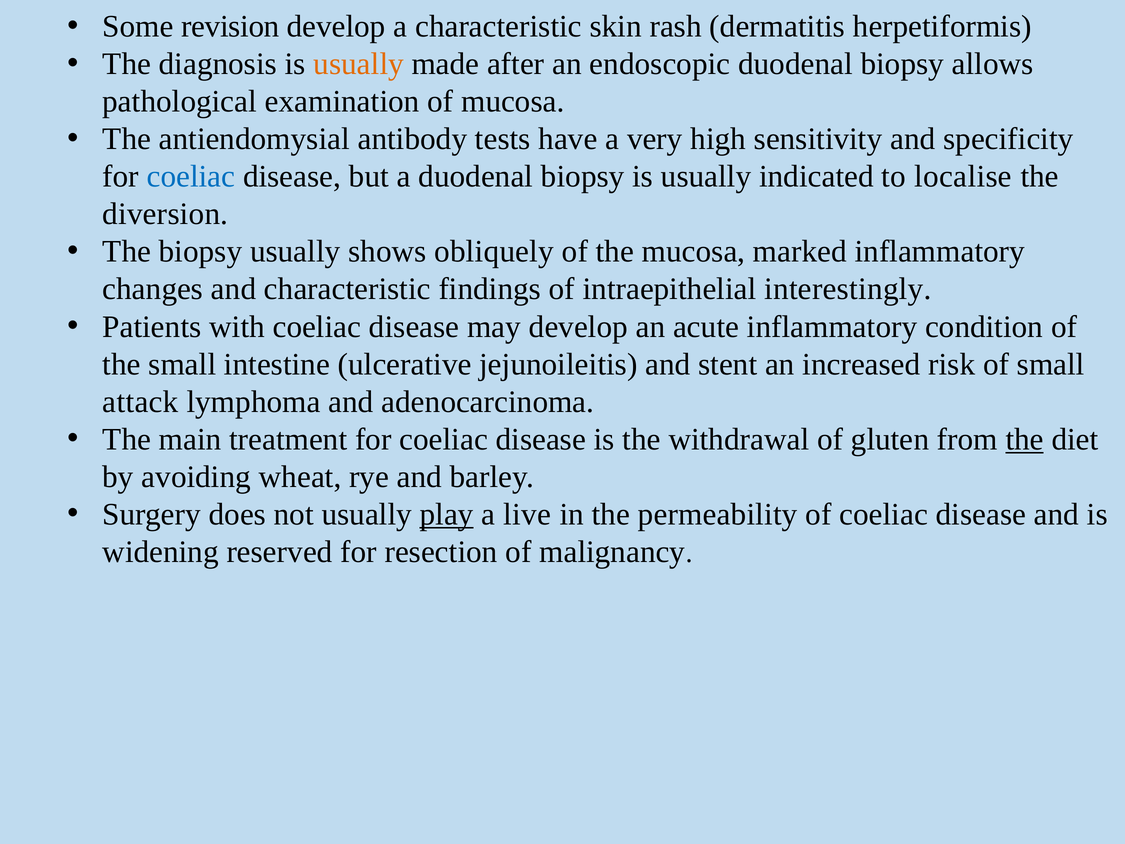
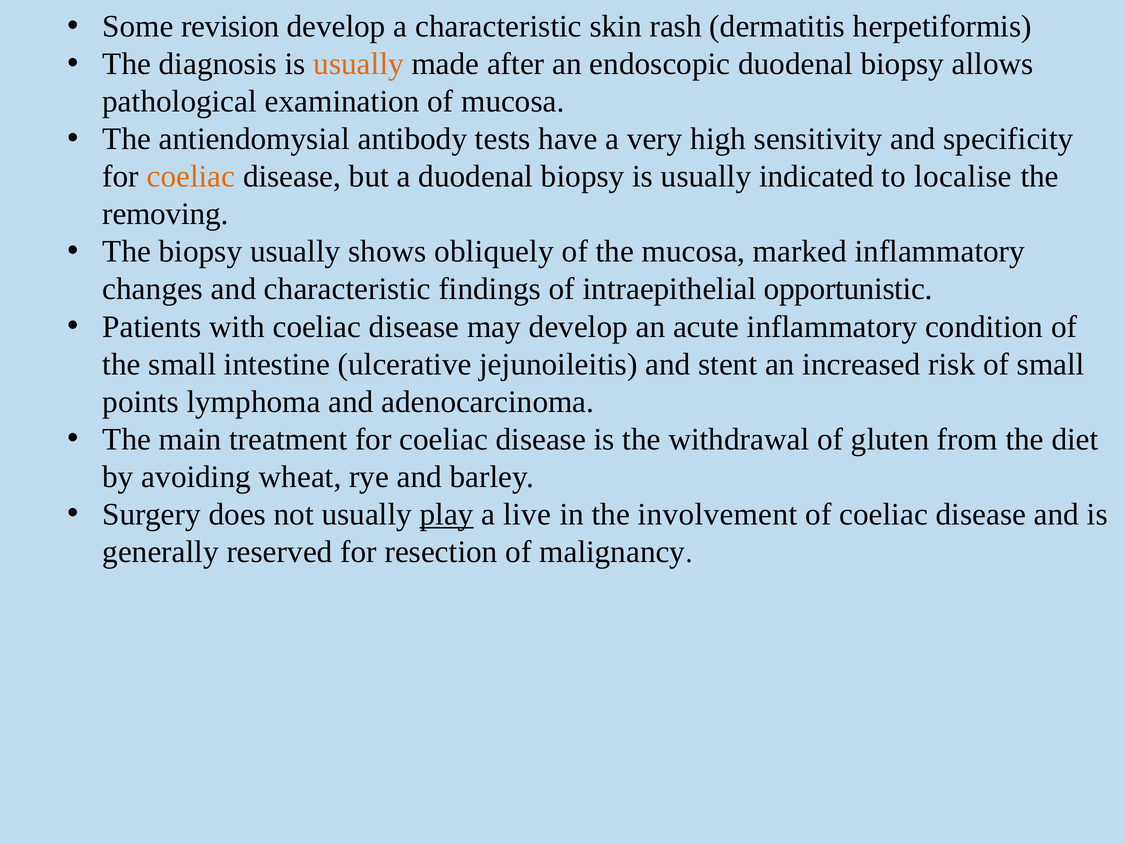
coeliac colour: blue -> orange (191, 177)
diversion: diversion -> removing (165, 214)
interestingly: interestingly -> opportunistic (848, 289)
attack: attack -> points (141, 402)
the underline: present -> none (1025, 439)
permeability: permeability -> involvement (718, 514)
widening: widening -> generally (161, 552)
